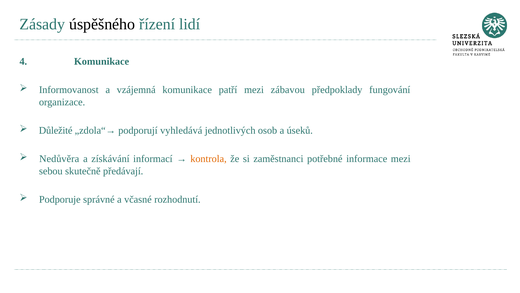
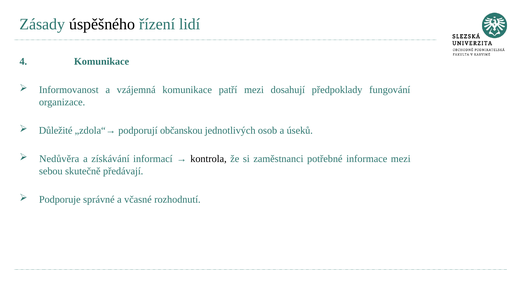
zábavou: zábavou -> dosahují (288, 90)
vyhledává: vyhledává -> občanskou (181, 130)
kontrola colour: orange -> black (208, 159)
